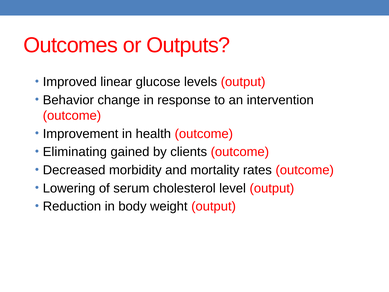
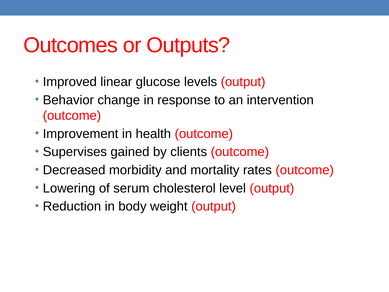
Eliminating: Eliminating -> Supervises (75, 152)
